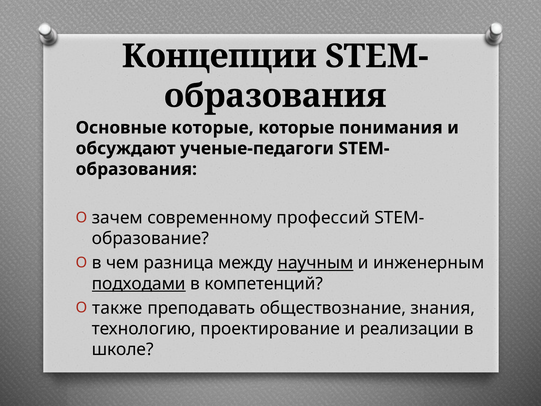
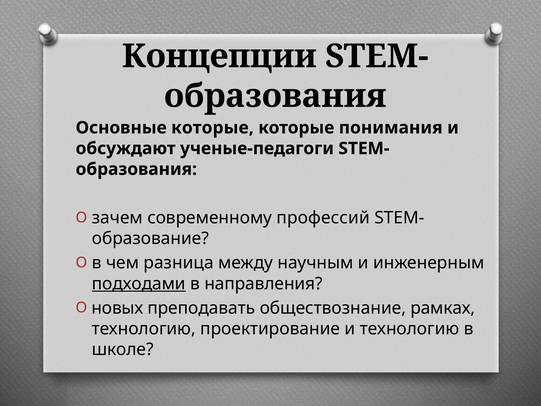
научным underline: present -> none (315, 263)
компетенций: компетенций -> направления (264, 284)
также: также -> новых (117, 308)
знания: знания -> рамках (443, 308)
и реализации: реализации -> технологию (409, 329)
